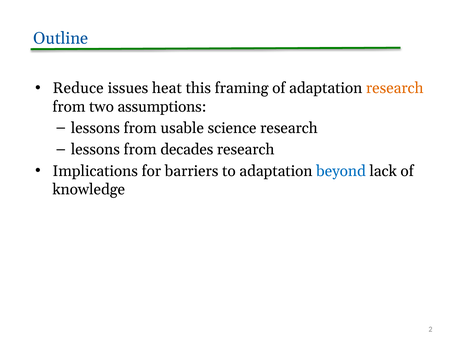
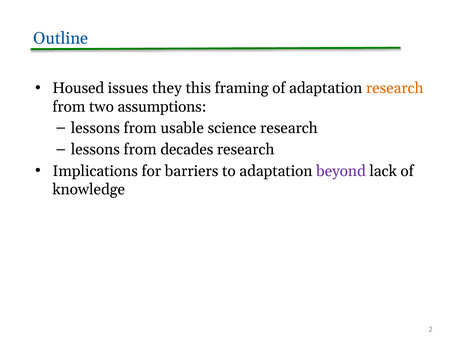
Reduce: Reduce -> Housed (78, 88)
heat: heat -> they (167, 88)
beyond colour: blue -> purple (341, 171)
